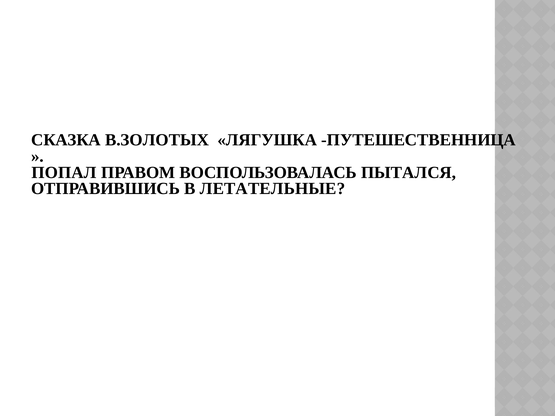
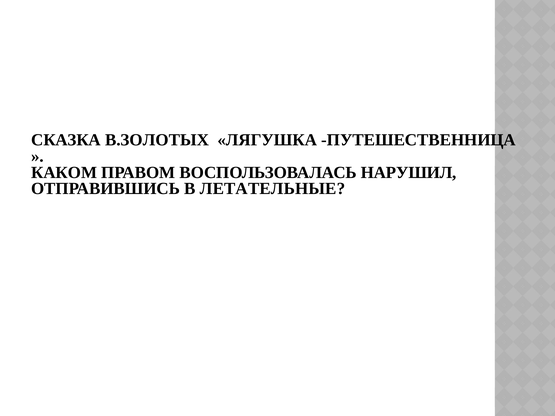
ПОПАЛ: ПОПАЛ -> КАКОМ (64, 173)
ПЫТАЛСЯ: ПЫТАЛСЯ -> НАРУШИЛ (409, 173)
